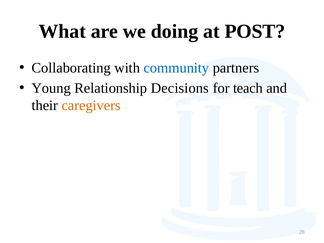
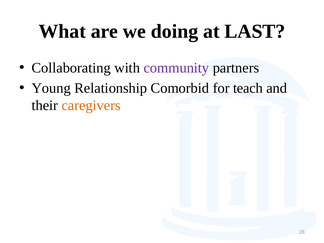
POST: POST -> LAST (255, 31)
community colour: blue -> purple (176, 68)
Decisions: Decisions -> Comorbid (180, 88)
